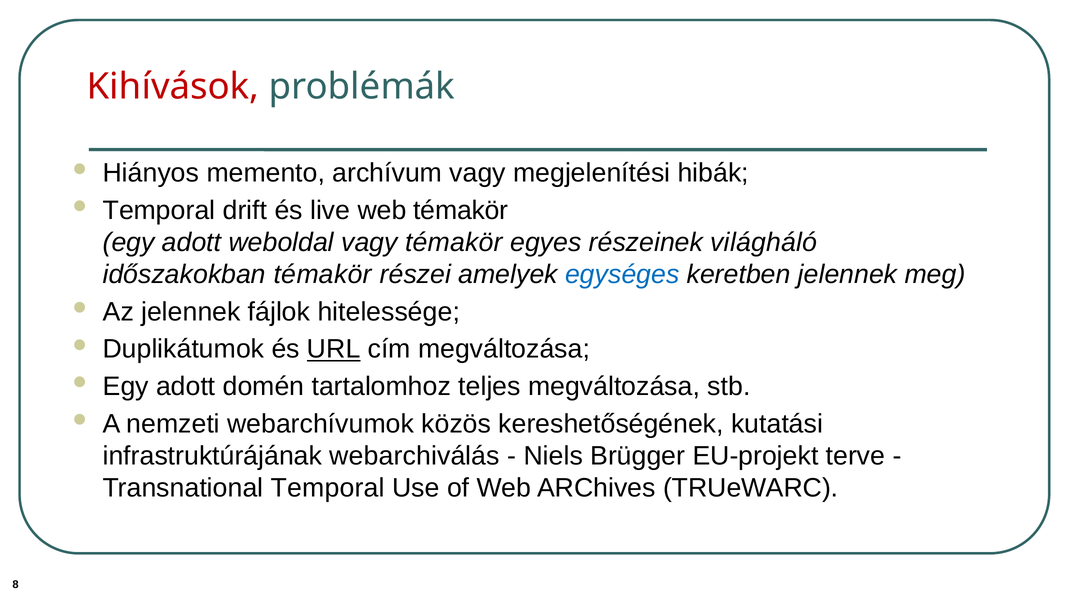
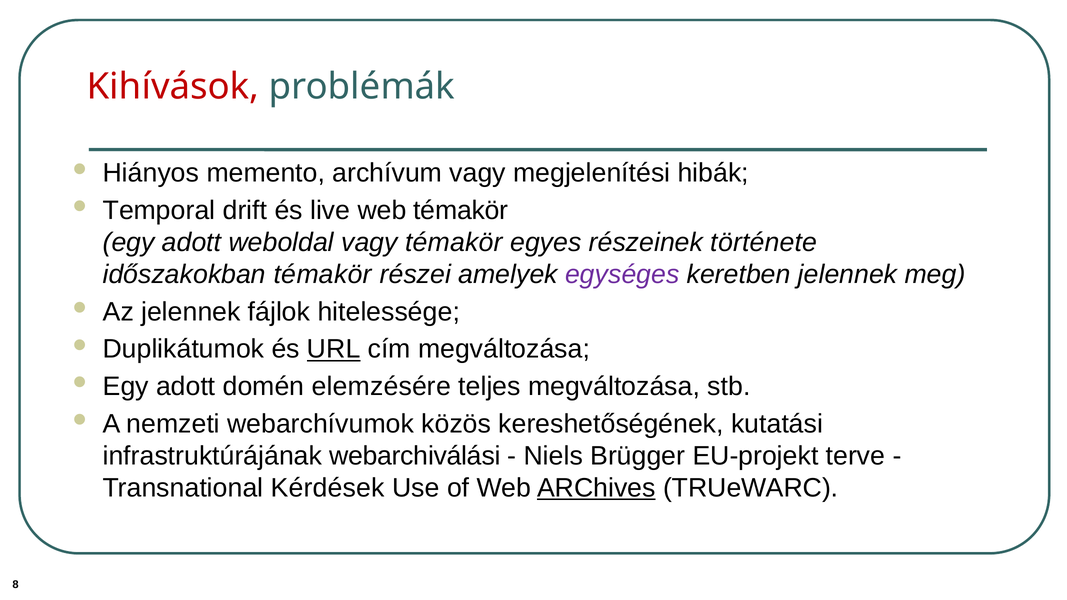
világháló: világháló -> története (764, 243)
egységes colour: blue -> purple (622, 275)
tartalomhoz: tartalomhoz -> elemzésére (381, 387)
webarchiválás: webarchiválás -> webarchiválási (415, 456)
Transnational Temporal: Temporal -> Kérdések (328, 488)
ARChives underline: none -> present (596, 488)
